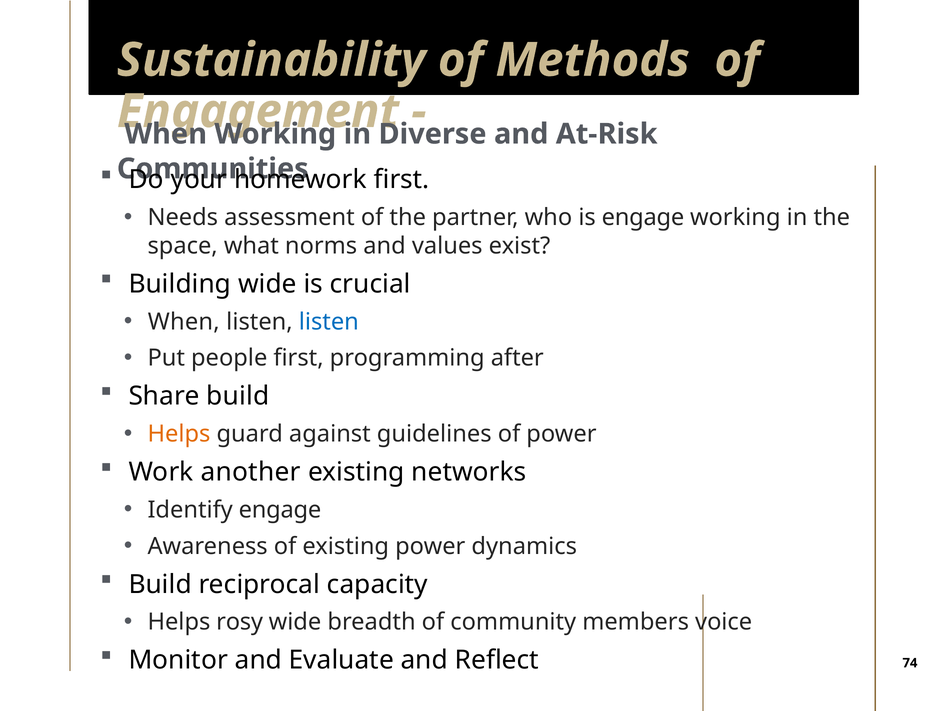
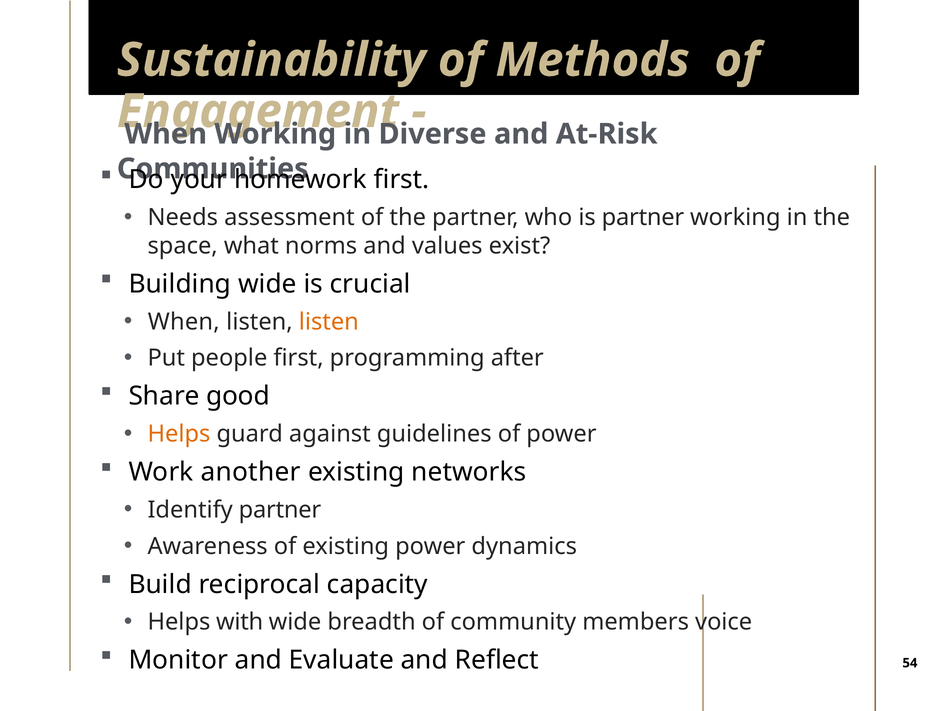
is engage: engage -> partner (643, 217)
listen colour: blue -> orange (329, 321)
Share build: build -> good (238, 396)
Identify engage: engage -> partner (280, 509)
rosy: rosy -> with (240, 621)
74: 74 -> 54 (910, 662)
